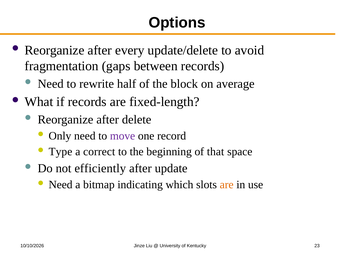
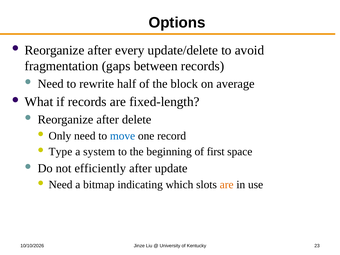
move colour: purple -> blue (123, 136)
correct: correct -> system (99, 152)
that: that -> first (216, 152)
